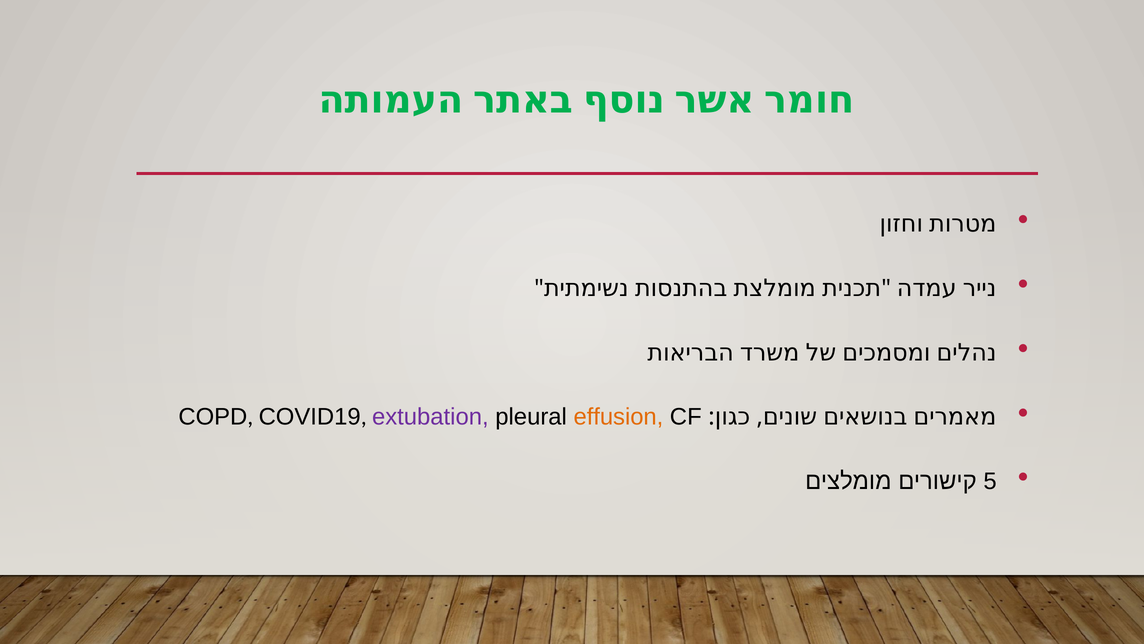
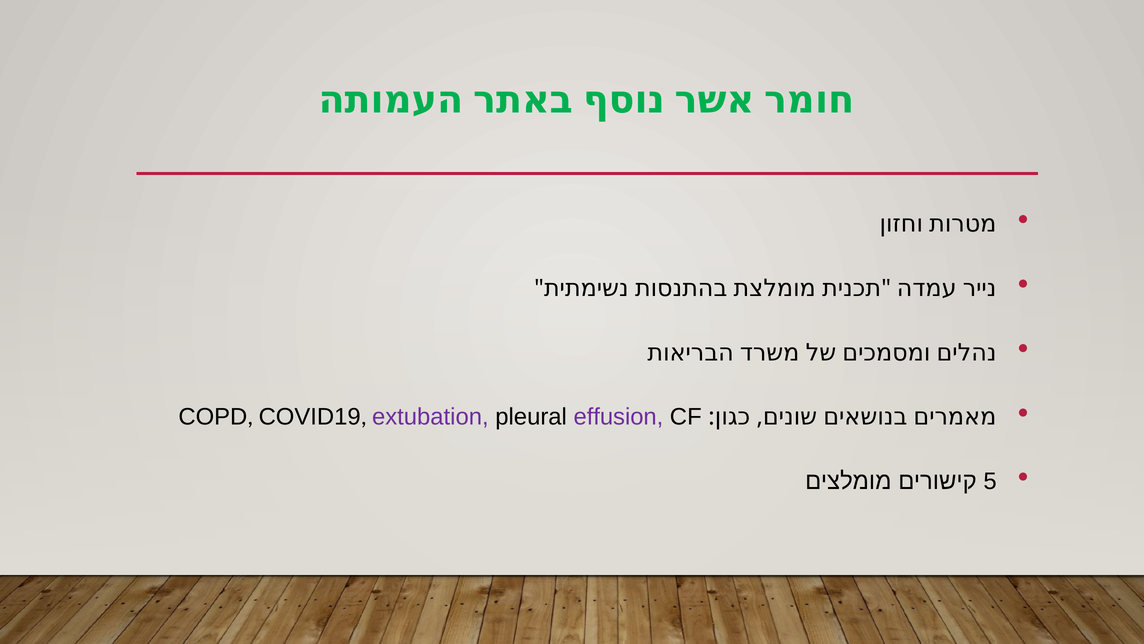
effusion colour: orange -> purple (618, 417)
